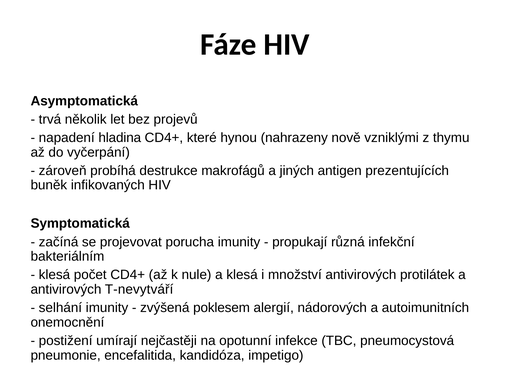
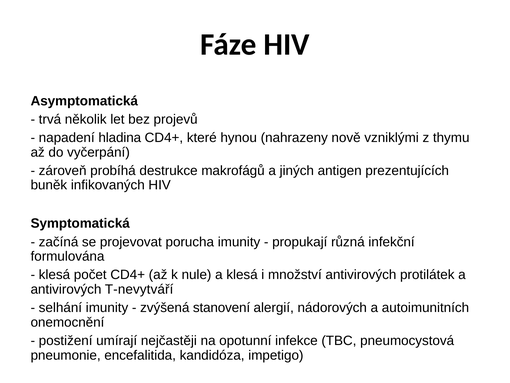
bakteriálním: bakteriálním -> formulována (68, 256)
poklesem: poklesem -> stanovení (222, 307)
